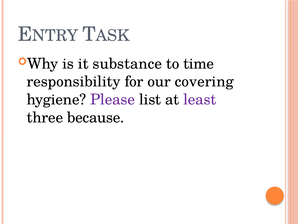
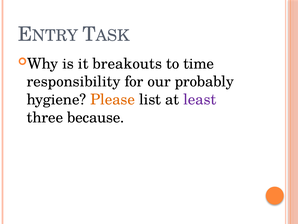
substance: substance -> breakouts (127, 64)
covering: covering -> probably (204, 81)
Please colour: purple -> orange (113, 99)
